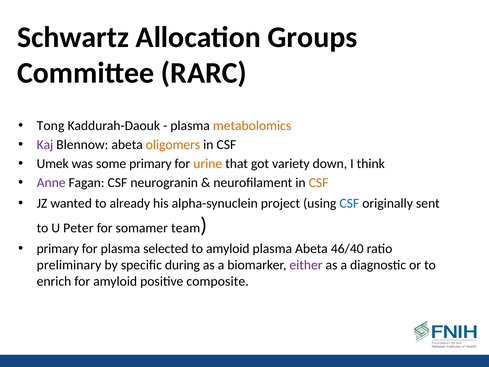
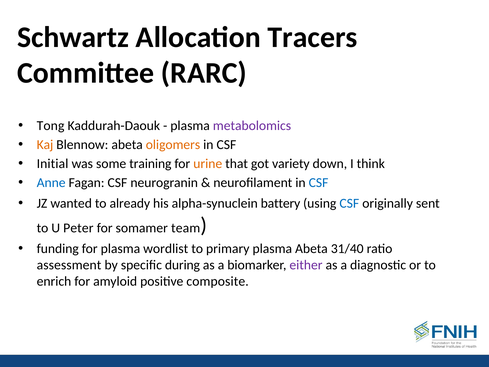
Groups: Groups -> Tracers (313, 37)
metabolomics colour: orange -> purple (252, 126)
Kaj colour: purple -> orange (45, 145)
Umek: Umek -> Initial (53, 164)
some primary: primary -> training (150, 164)
Anne colour: purple -> blue (51, 183)
CSF colour: orange -> blue (319, 183)
project: project -> battery (281, 203)
primary: primary -> funding (58, 248)
selected: selected -> wordlist (166, 248)
to amyloid: amyloid -> primary (228, 248)
46/40: 46/40 -> 31/40 (347, 248)
preliminary: preliminary -> assessment (69, 265)
